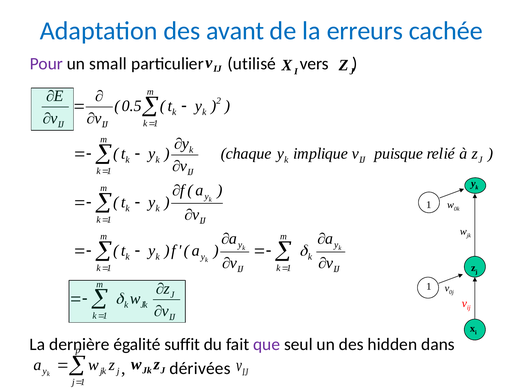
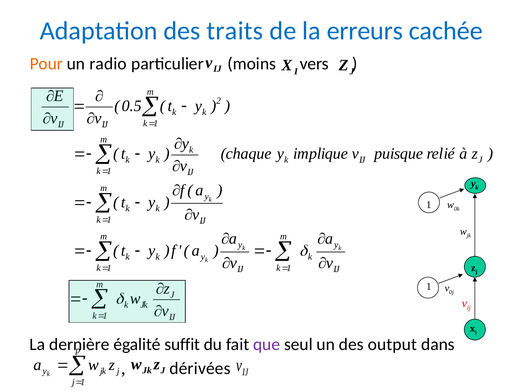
avant: avant -> traits (235, 31)
Pour colour: purple -> orange (46, 64)
small: small -> radio (108, 64)
utilisé: utilisé -> moins (252, 64)
hidden: hidden -> output (392, 345)
